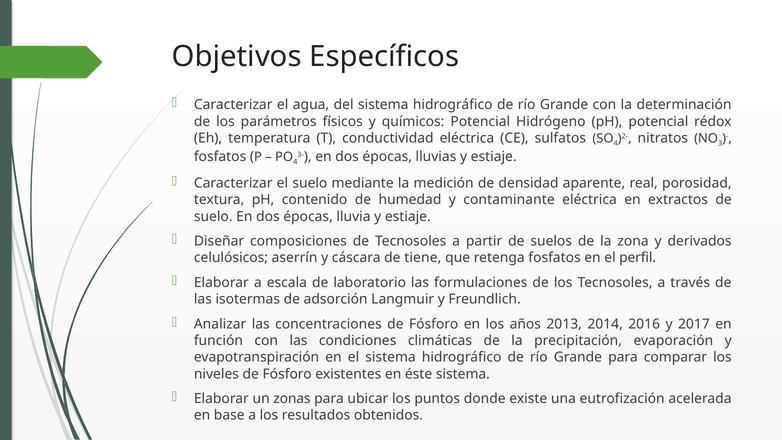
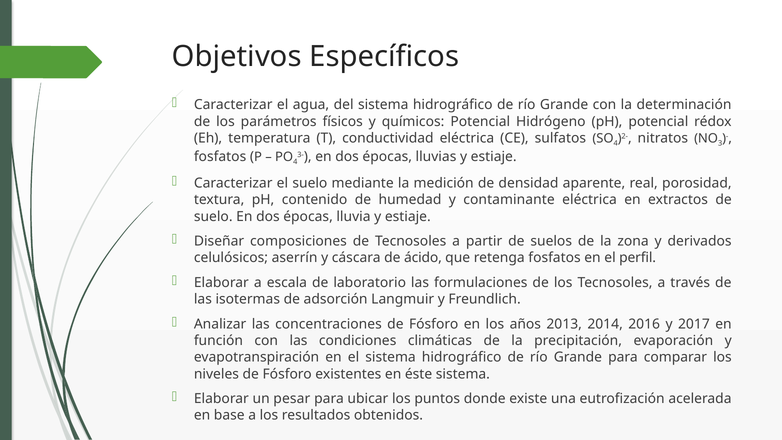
tiene: tiene -> ácido (423, 258)
zonas: zonas -> pesar (292, 399)
